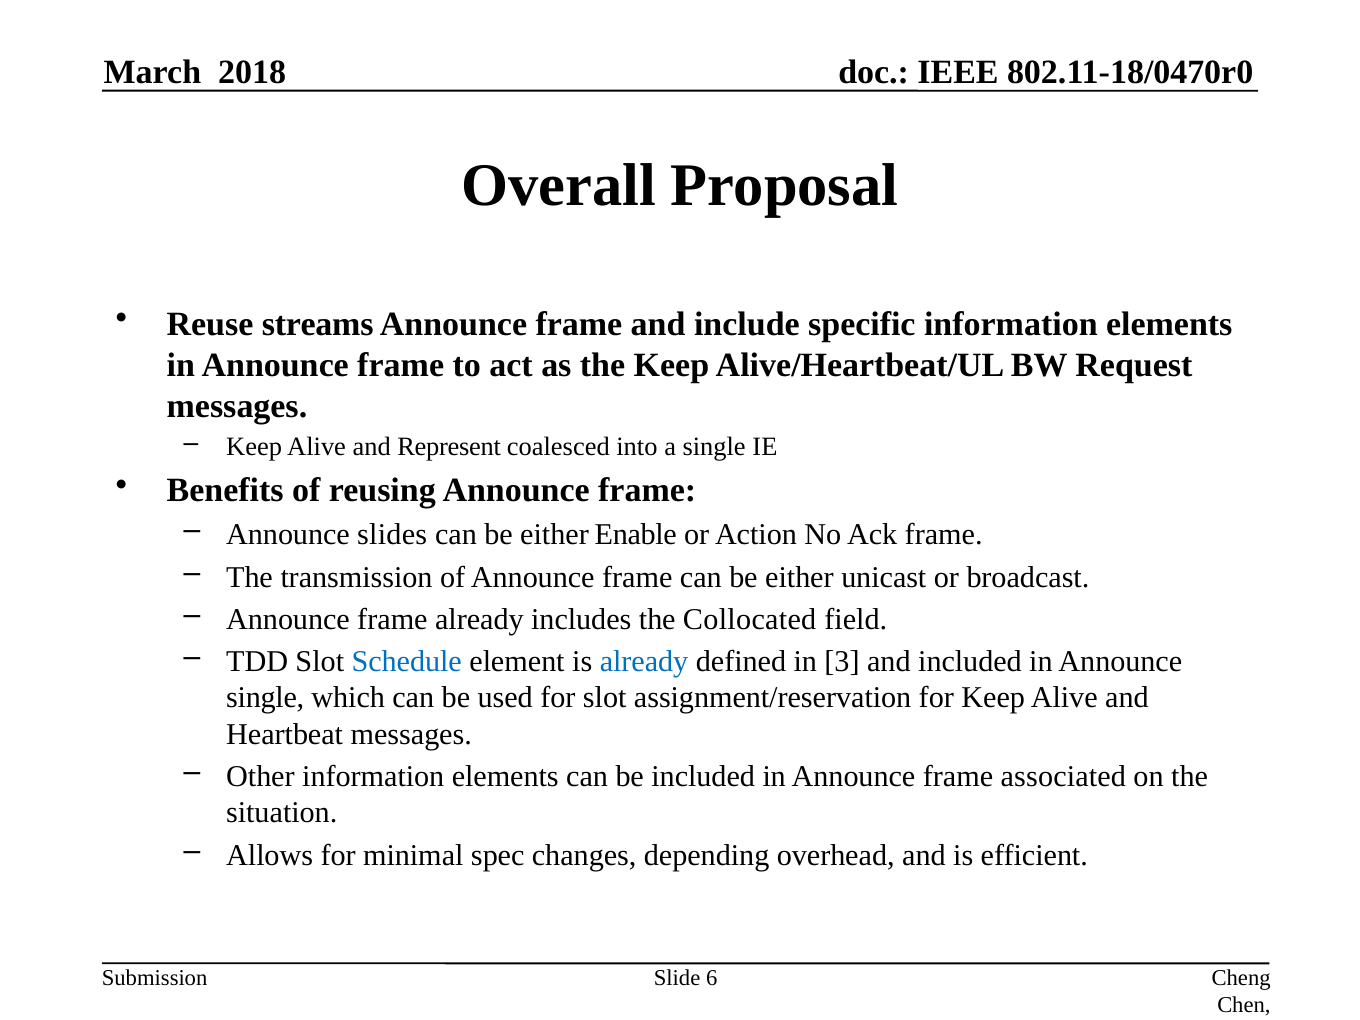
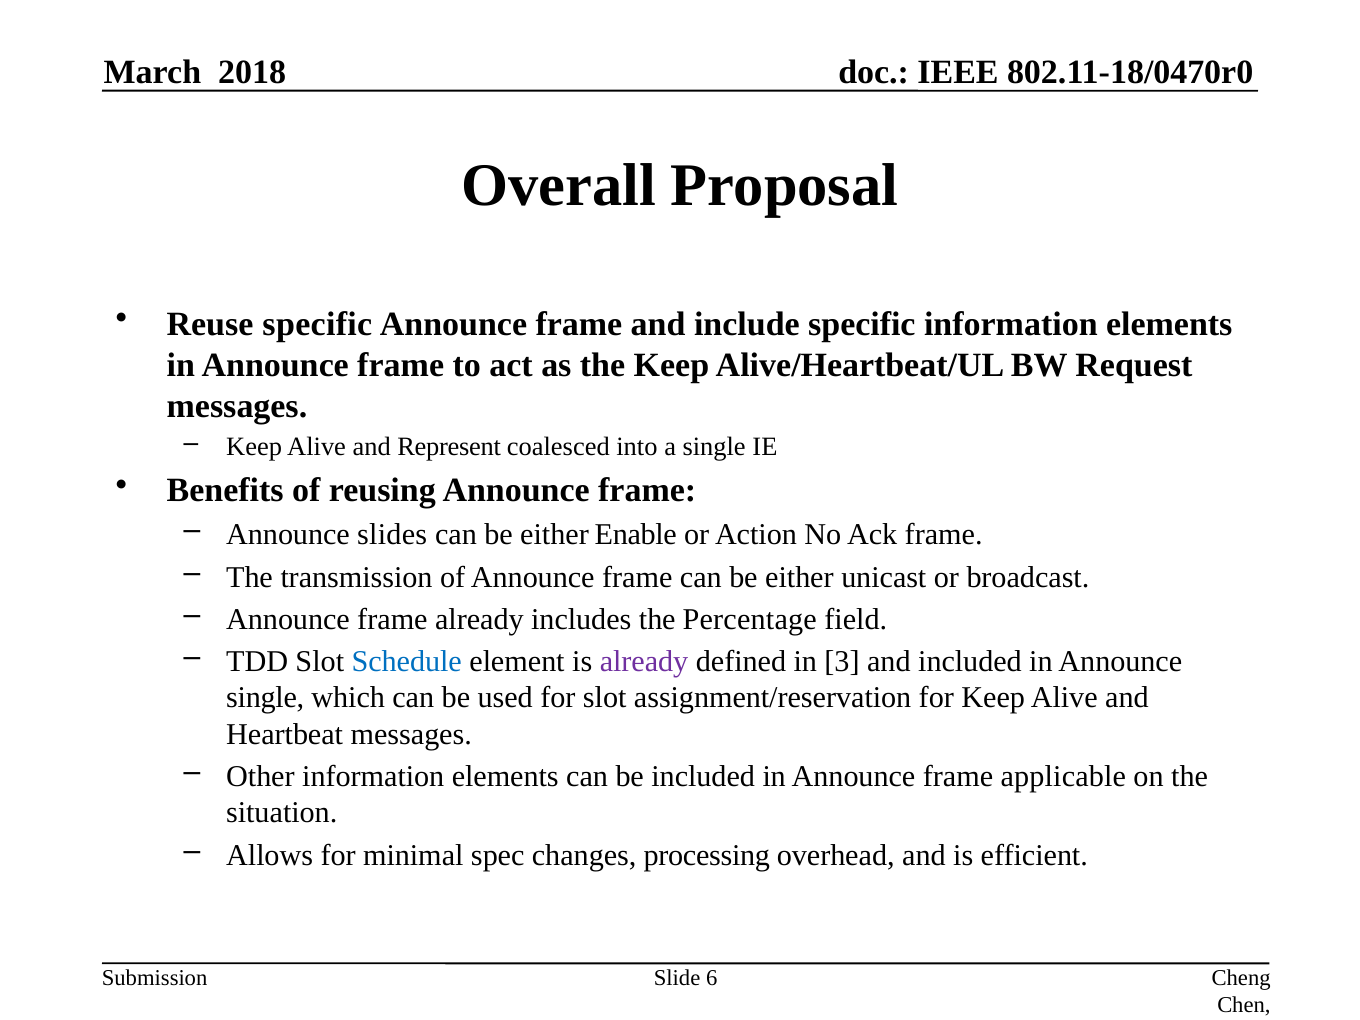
Reuse streams: streams -> specific (317, 324)
Collocated: Collocated -> Percentage (750, 619)
already colour: blue -> purple (644, 662)
associated: associated -> applicable (1063, 777)
depending: depending -> processing (707, 855)
